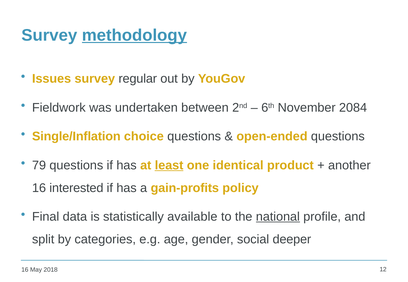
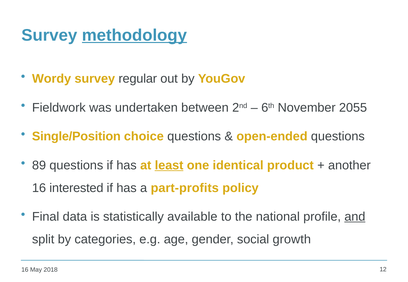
Issues: Issues -> Wordy (52, 79)
2084: 2084 -> 2055 (353, 108)
Single/Inflation: Single/Inflation -> Single/Position (76, 137)
79: 79 -> 89 (39, 166)
gain-profits: gain-profits -> part-profits (185, 188)
national underline: present -> none (278, 217)
and underline: none -> present (355, 217)
deeper: deeper -> growth (292, 240)
